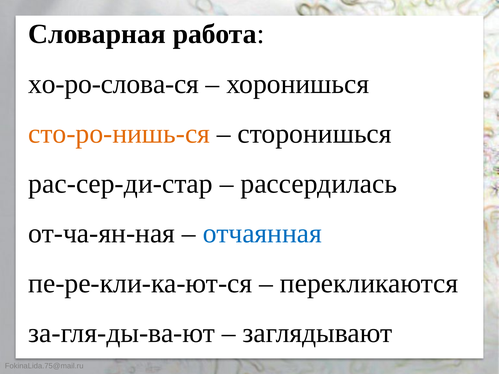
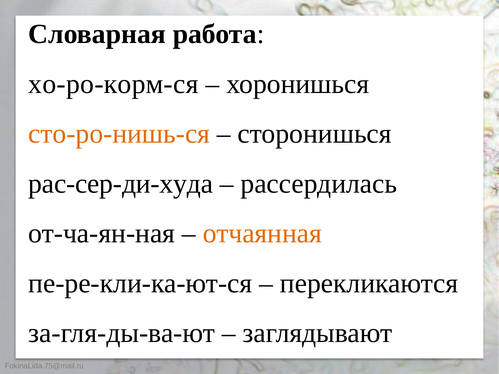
хо-ро-слова-ся: хо-ро-слова-ся -> хо-ро-корм-ся (113, 84)
рас-сер-ди-стар: рас-сер-ди-стар -> рас-сер-ди-худа (121, 184)
отчаянная colour: blue -> orange (262, 234)
